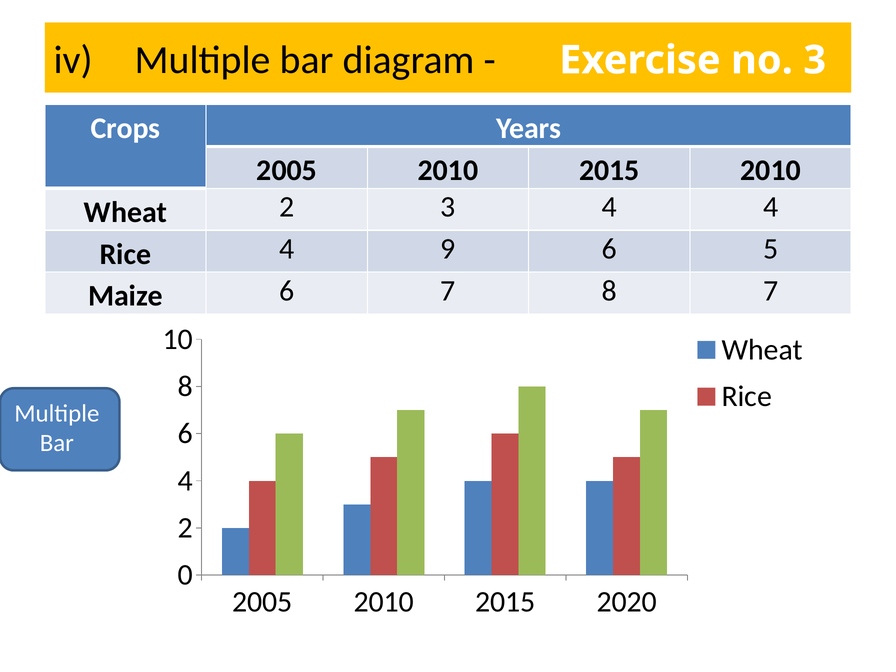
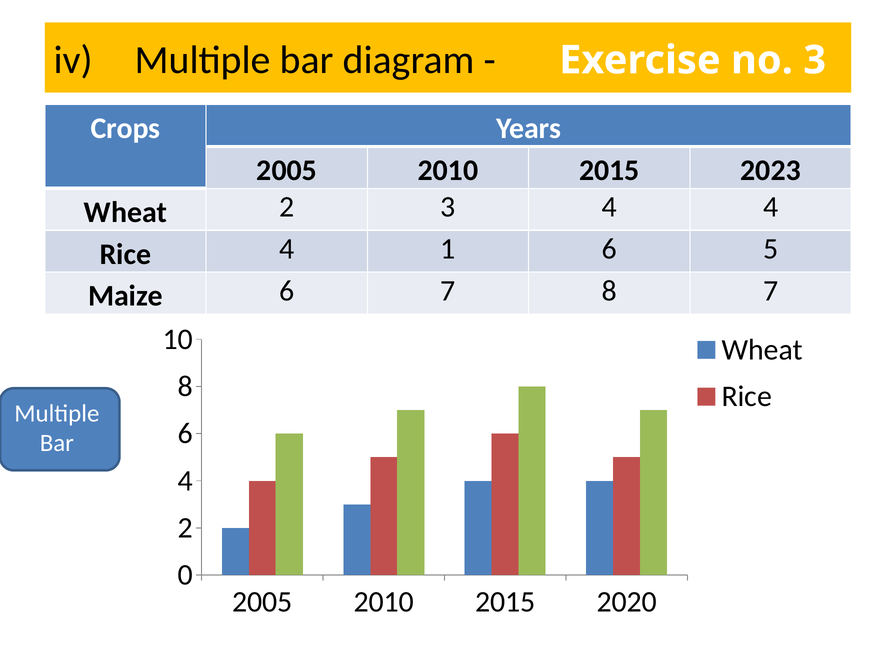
2015 2010: 2010 -> 2023 (771, 170)
9: 9 -> 1 (448, 249)
